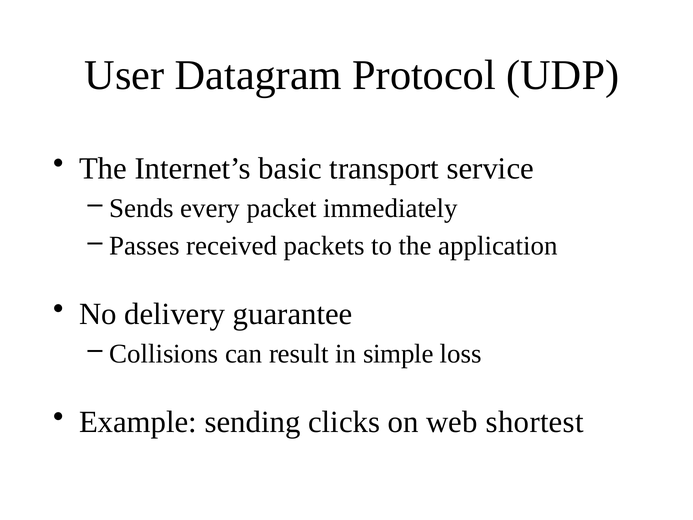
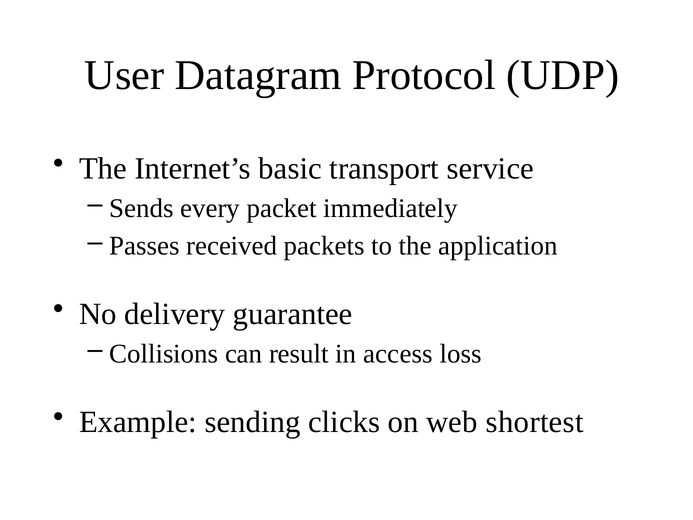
simple: simple -> access (398, 354)
